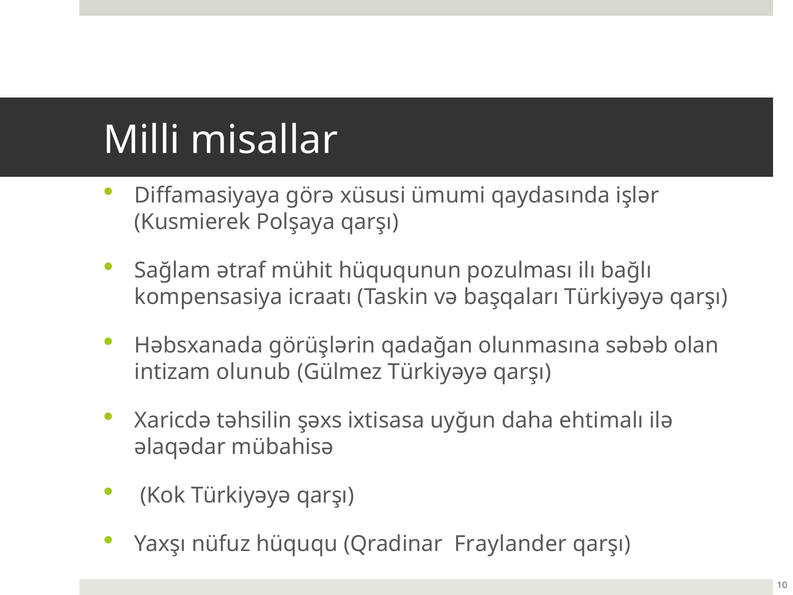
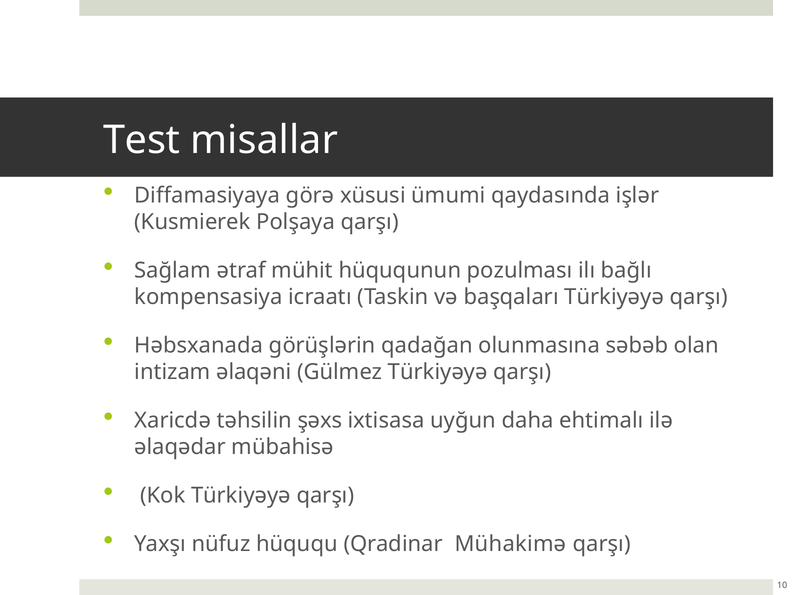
Milli: Milli -> Test (142, 140)
olunub: olunub -> əlaqəni (254, 372)
Fraylander: Fraylander -> Mühakimə (511, 544)
